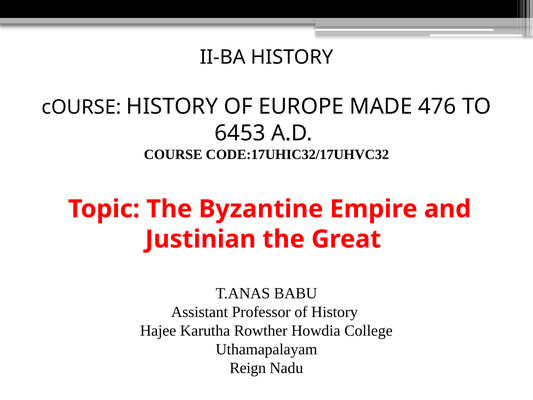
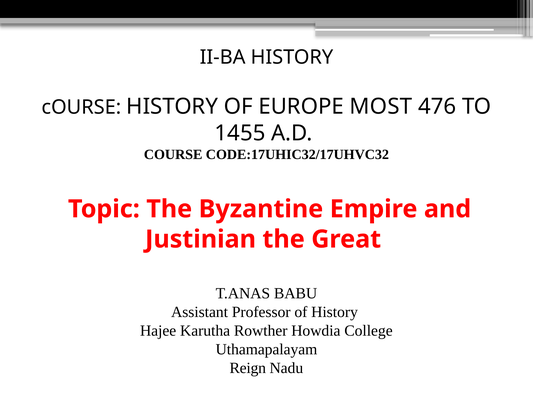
MADE: MADE -> MOST (381, 107)
6453: 6453 -> 1455 (240, 133)
